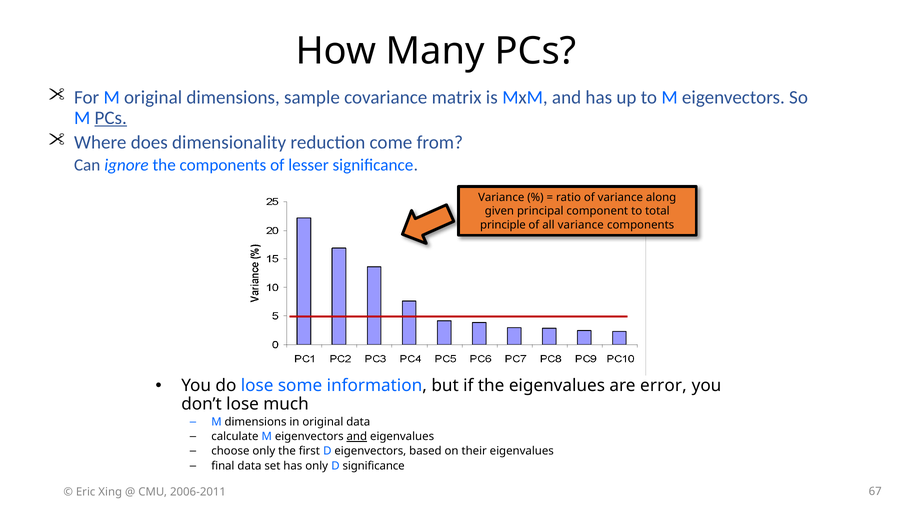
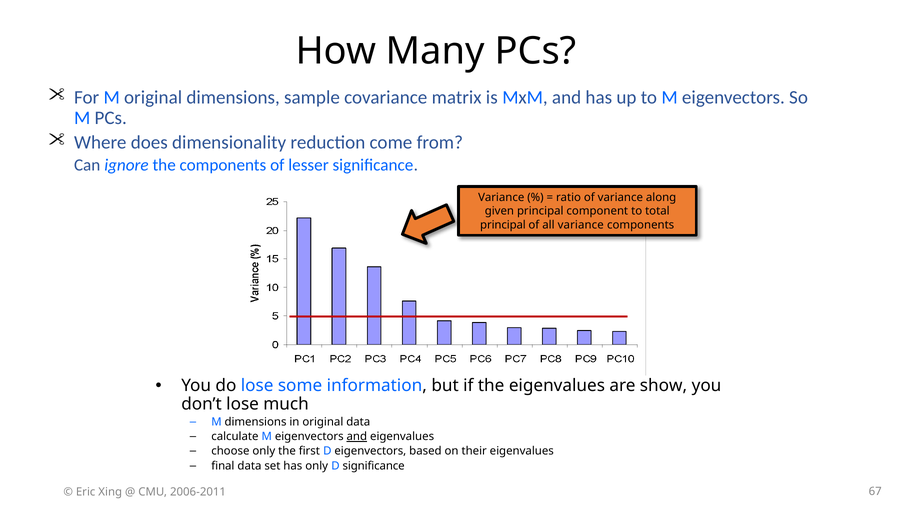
PCs underline: present -> none (111, 118)
principle: principle -> principal (503, 225)
error: error -> show (664, 385)
